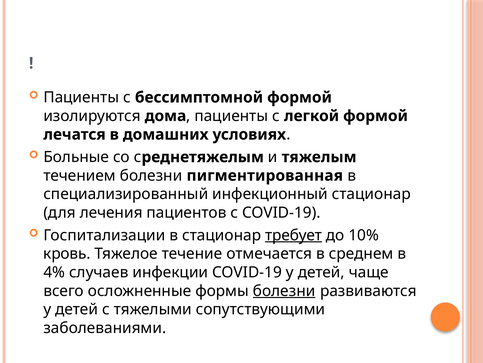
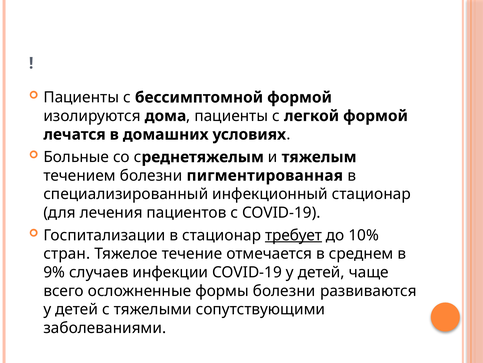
кровь: кровь -> стран (67, 253)
4%: 4% -> 9% (54, 272)
болезни underline: present -> none (284, 290)
